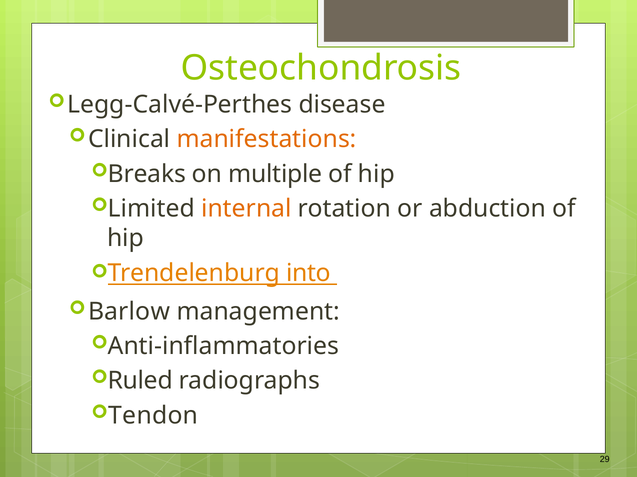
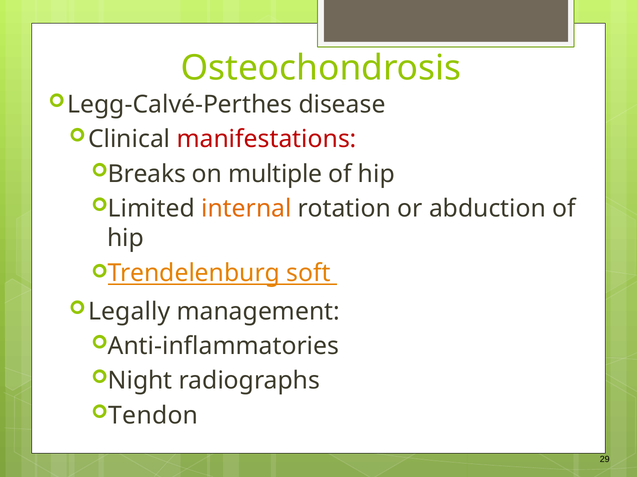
manifestations colour: orange -> red (267, 139)
into: into -> soft (308, 273)
Barlow: Barlow -> Legally (129, 312)
Ruled: Ruled -> Night (140, 381)
